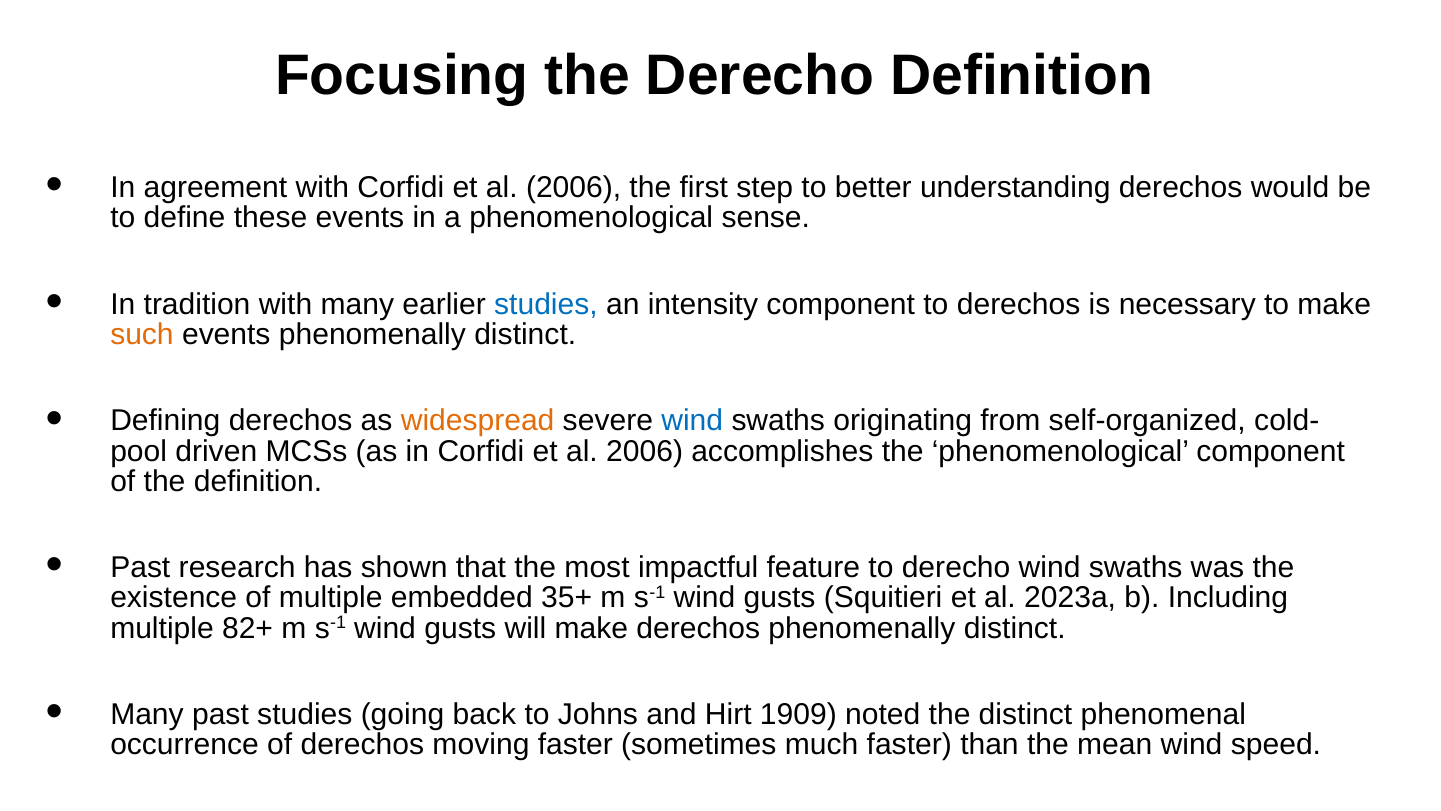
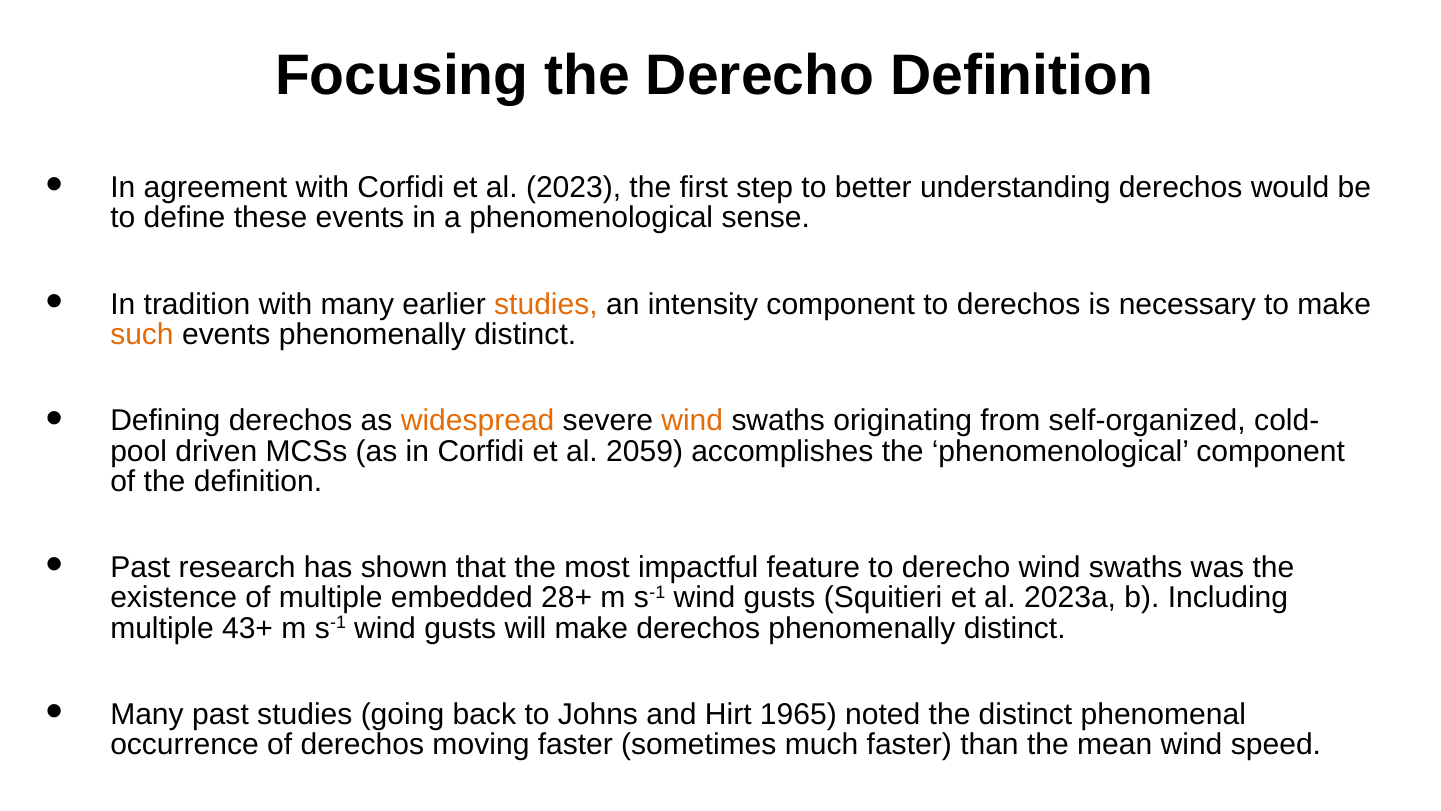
2006: 2006 -> 2023 (574, 187)
studies colour: blue -> orange (546, 304)
wind colour: blue -> orange (692, 421)
2006: 2006 -> 2059 (645, 451)
35+: 35+ -> 28+ (567, 598)
82+: 82+ -> 43+ (248, 628)
1909: 1909 -> 1965 (798, 714)
